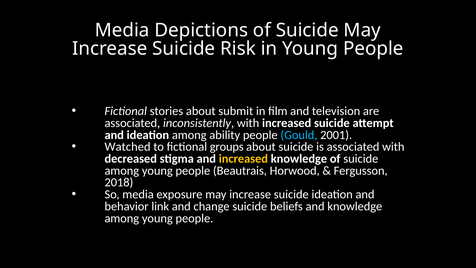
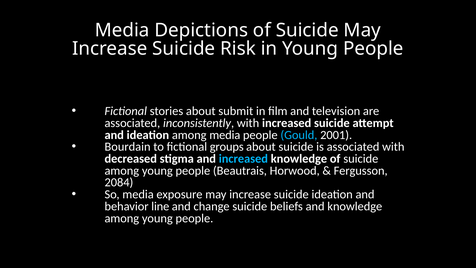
among ability: ability -> media (225, 135)
Watched: Watched -> Bourdain (128, 147)
increased colour: yellow -> light blue (243, 159)
2018: 2018 -> 2084 (119, 182)
link: link -> line (160, 206)
